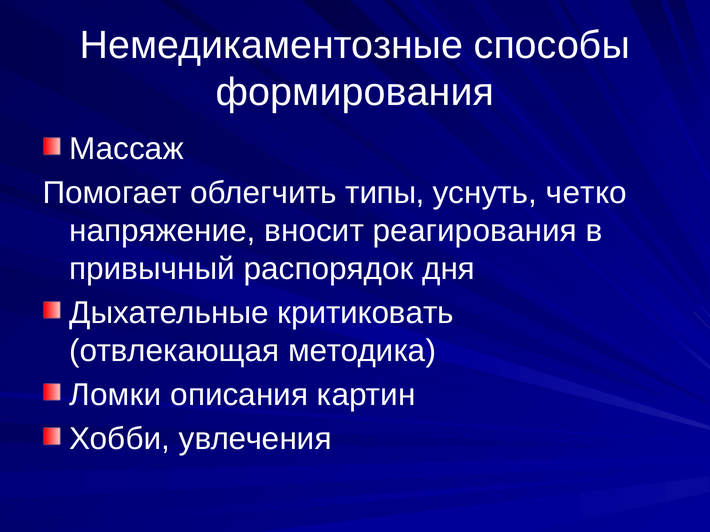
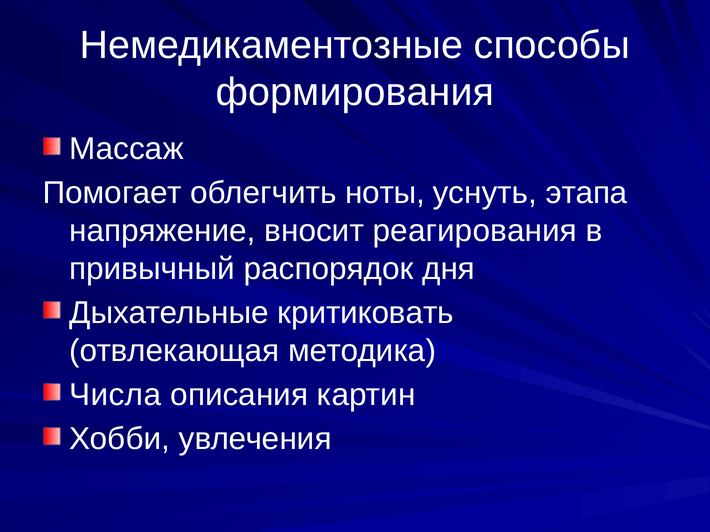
типы: типы -> ноты (385, 193)
четко: четко -> этапа (587, 193)
Ломки: Ломки -> Числа (115, 395)
